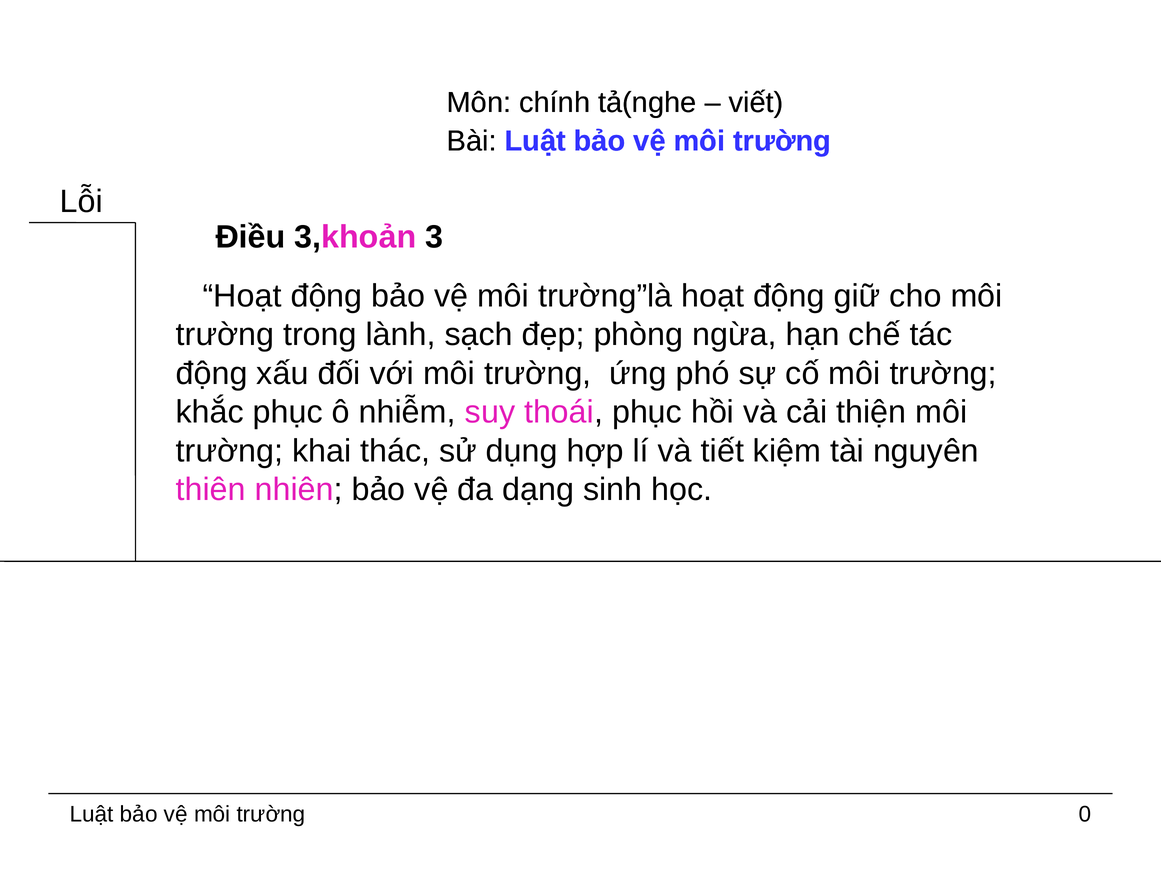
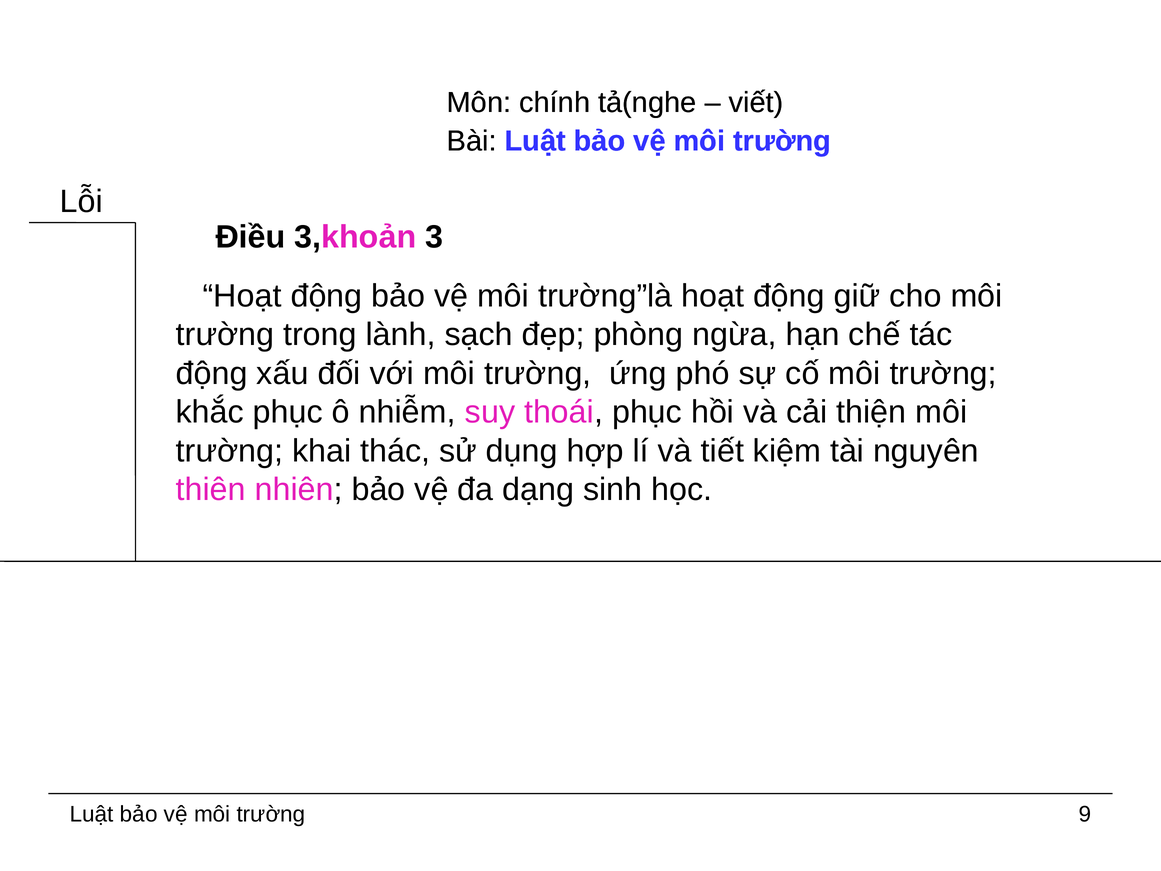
0: 0 -> 9 (1085, 814)
